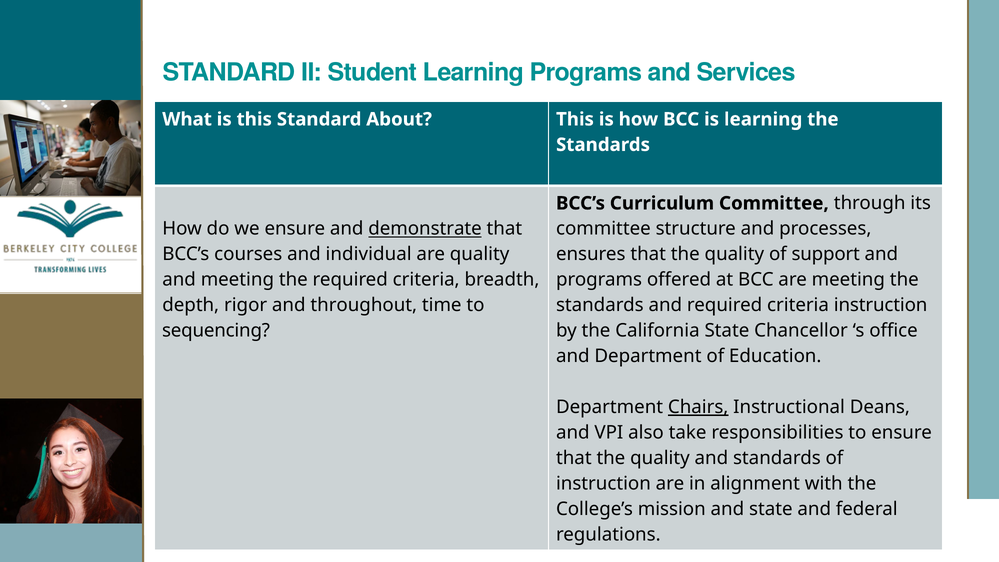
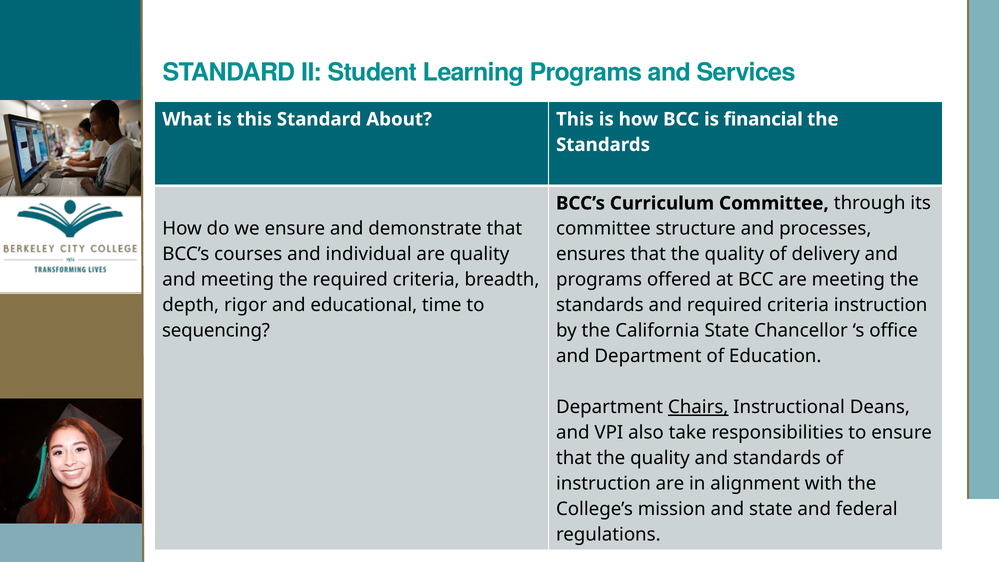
is learning: learning -> financial (763, 119)
demonstrate underline: present -> none (425, 229)
support: support -> delivery (826, 254)
throughout: throughout -> educational (364, 305)
